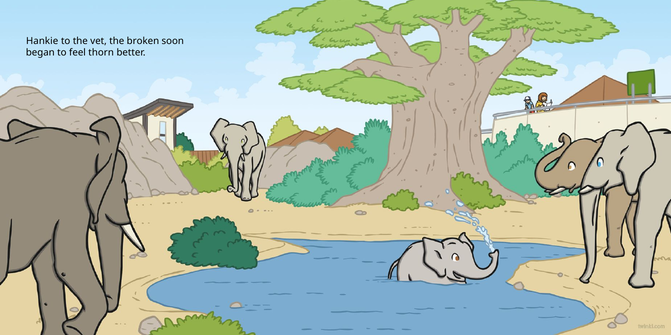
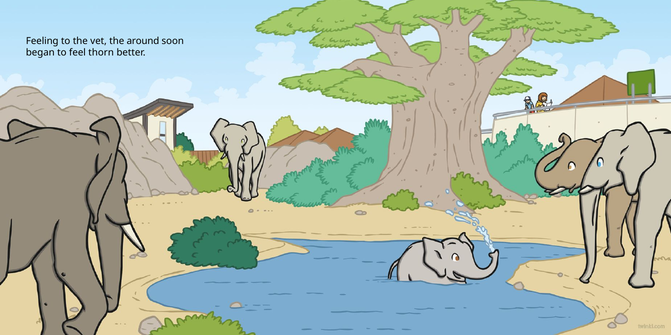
Hankie: Hankie -> Feeling (42, 41)
broken: broken -> around (143, 41)
